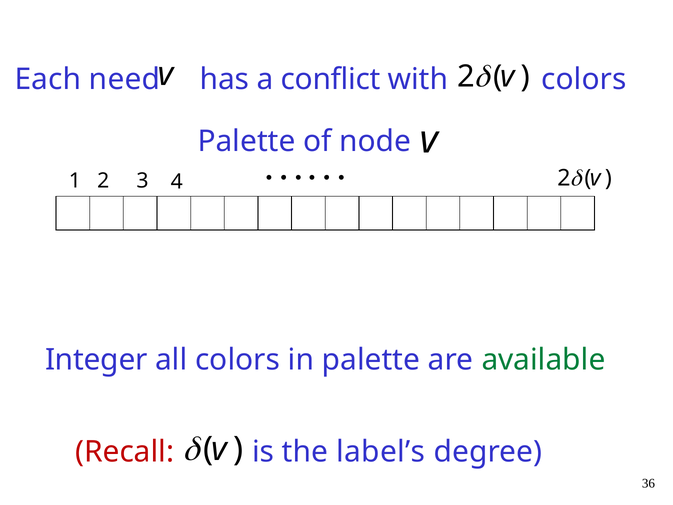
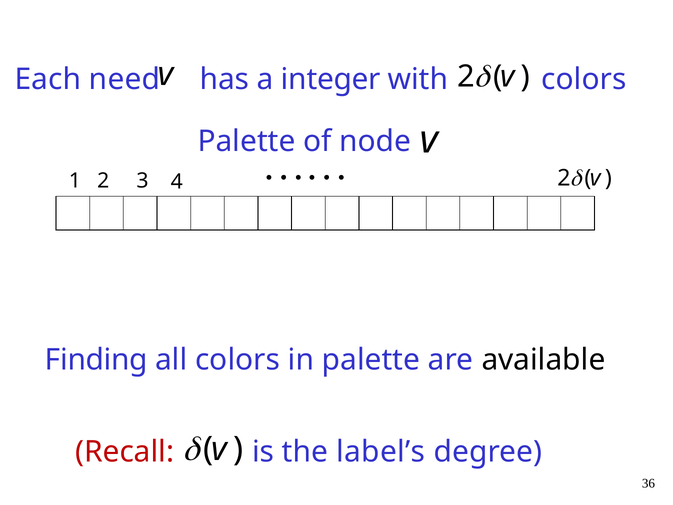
conflict: conflict -> integer (331, 79)
Integer: Integer -> Finding (96, 360)
available colour: green -> black (543, 360)
